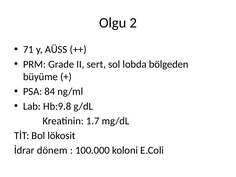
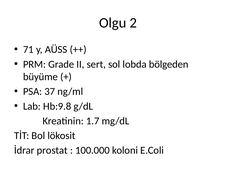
84: 84 -> 37 (50, 92)
dönem: dönem -> prostat (52, 150)
